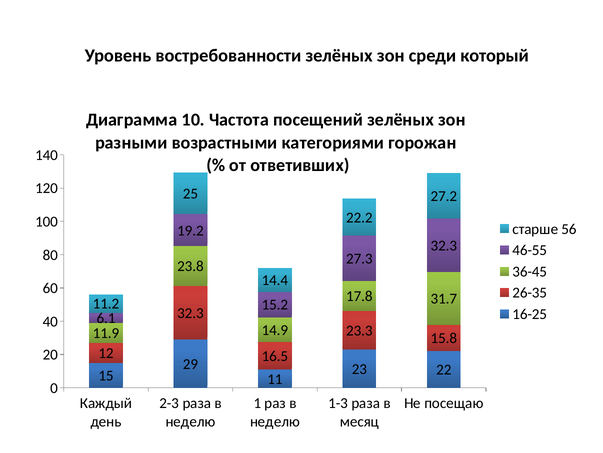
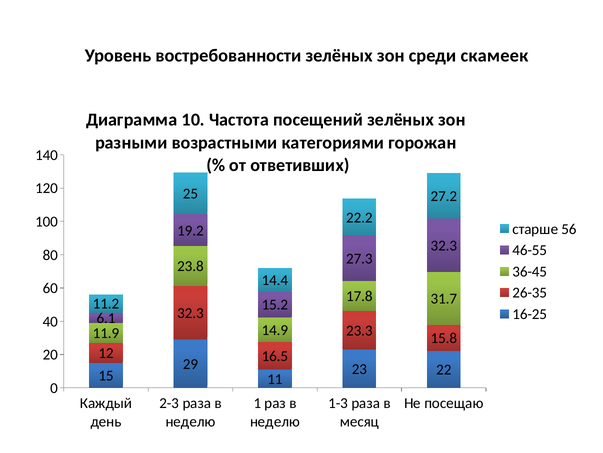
который: который -> скамеек (494, 55)
